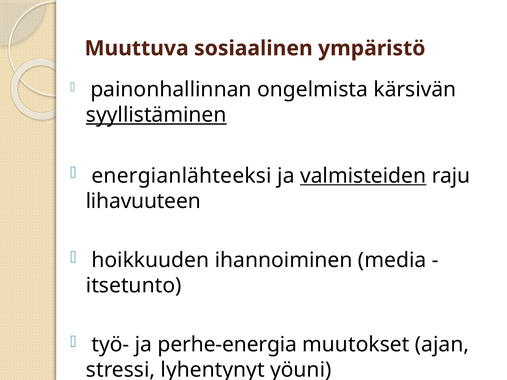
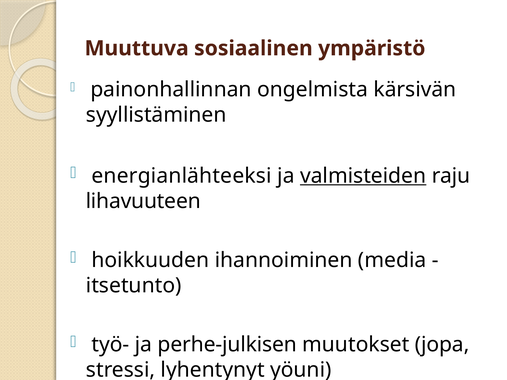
syyllistäminen underline: present -> none (156, 115)
perhe-energia: perhe-energia -> perhe-julkisen (227, 345)
ajan: ajan -> jopa (442, 345)
